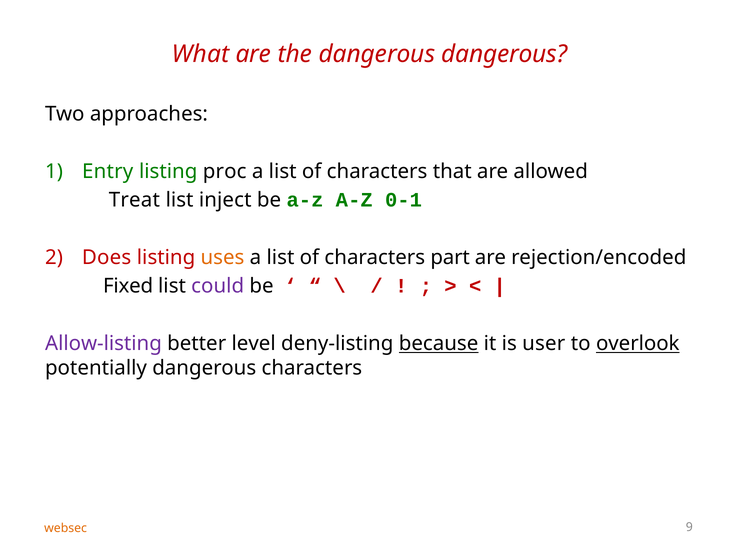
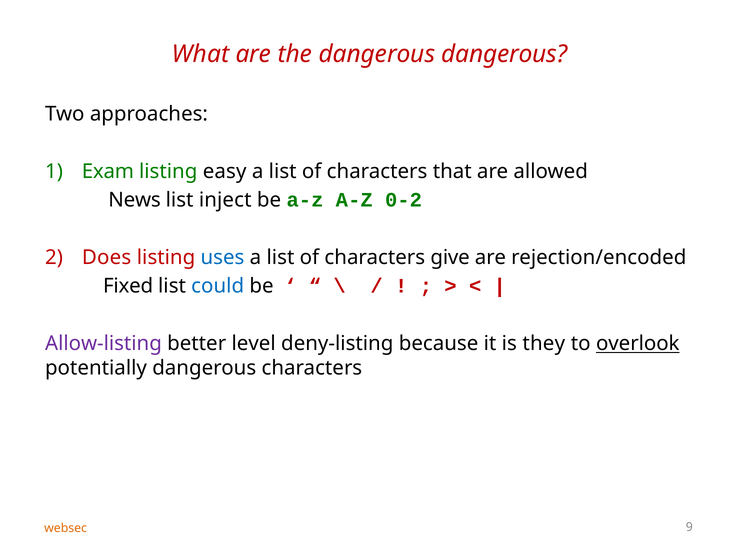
Entry: Entry -> Exam (108, 171)
proc: proc -> easy (225, 171)
Treat: Treat -> News (135, 200)
0-1: 0-1 -> 0-2 (403, 200)
uses colour: orange -> blue (222, 257)
part: part -> give (450, 257)
could colour: purple -> blue (218, 286)
because underline: present -> none (439, 343)
user: user -> they (544, 343)
